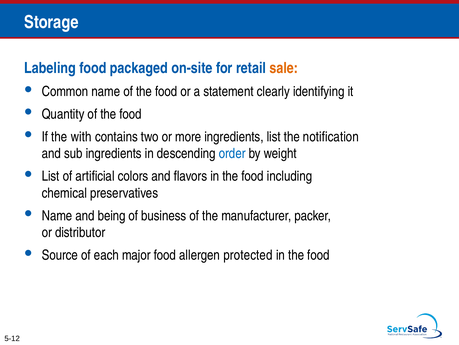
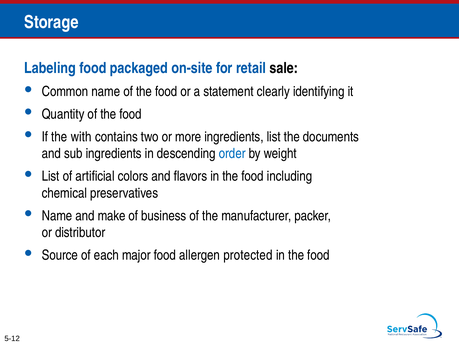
sale colour: orange -> black (284, 68)
notification: notification -> documents (331, 136)
being: being -> make (112, 215)
